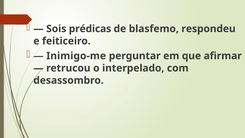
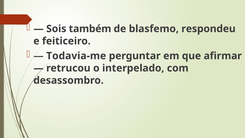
prédicas: prédicas -> também (90, 29)
Inimigo-me: Inimigo-me -> Todavia-me (76, 56)
